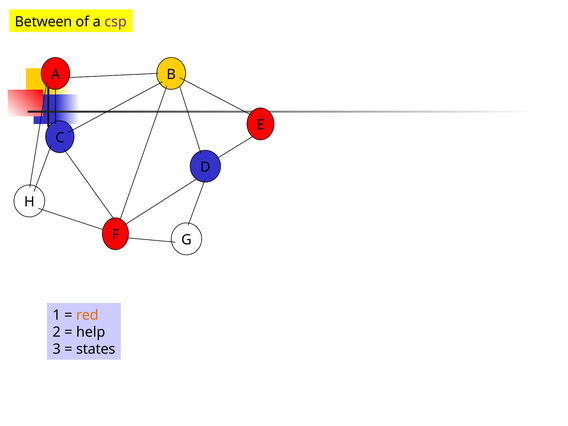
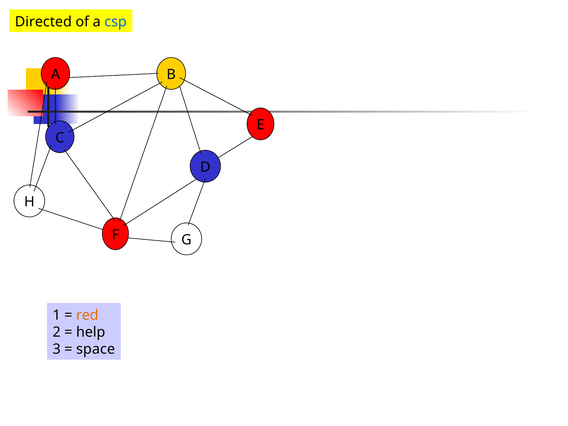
Between: Between -> Directed (43, 22)
csp colour: purple -> blue (116, 22)
states: states -> space (96, 349)
